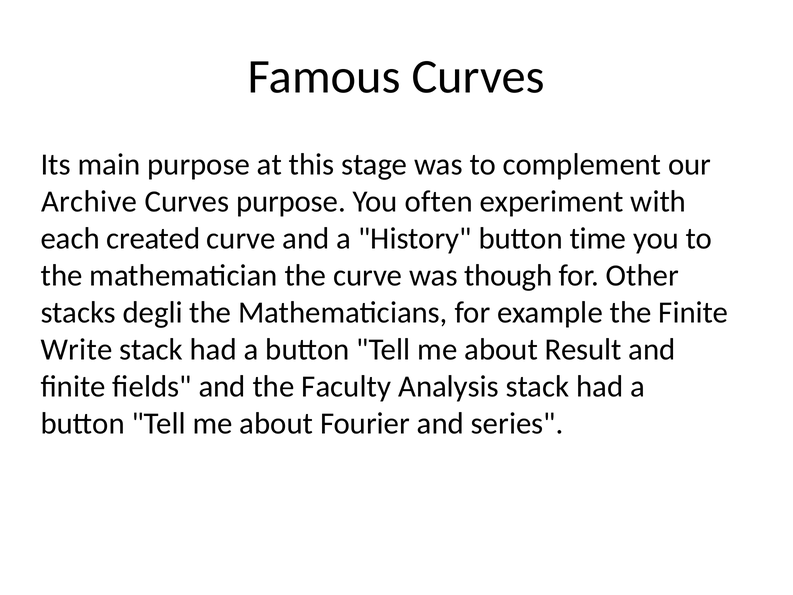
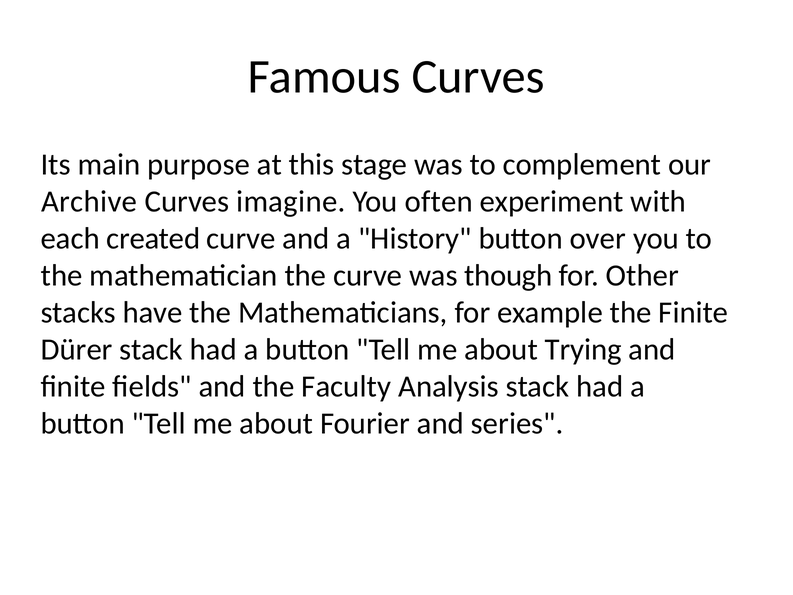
Curves purpose: purpose -> imagine (291, 201)
time: time -> over (598, 238)
degli: degli -> have (153, 313)
Write: Write -> Dürer (77, 350)
Result: Result -> Trying (583, 350)
